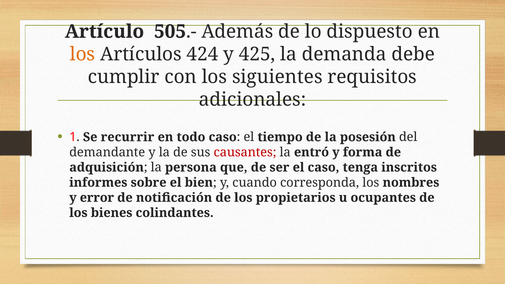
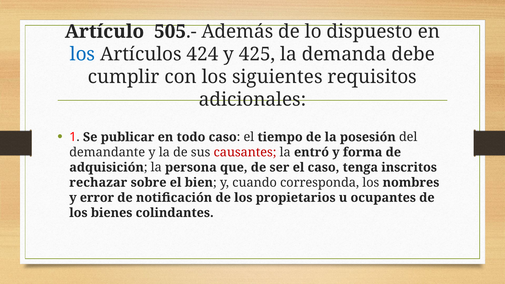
los colour: orange -> blue (83, 54)
recurrir: recurrir -> publicar (128, 137)
informes: informes -> rechazar (98, 183)
